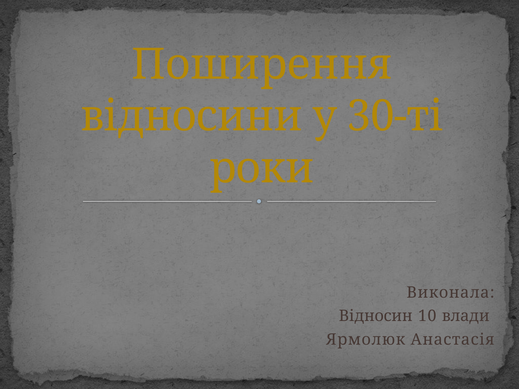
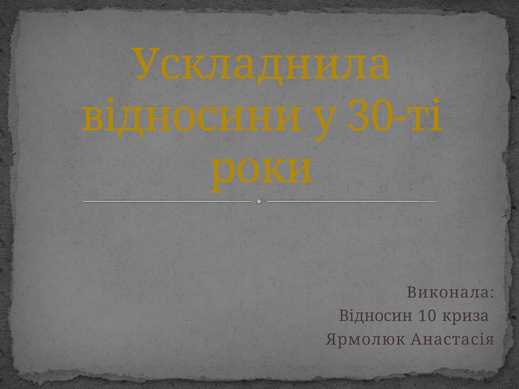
Поширення: Поширення -> Ускладнила (262, 65)
влади: влади -> криза (466, 316)
